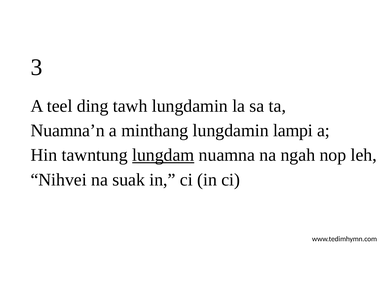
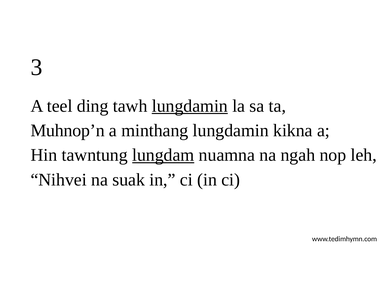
lungdamin underline: none -> present (190, 106)
Nuamna’n: Nuamna’n -> Muhnop’n (68, 131)
lampi: lampi -> kikna (293, 131)
